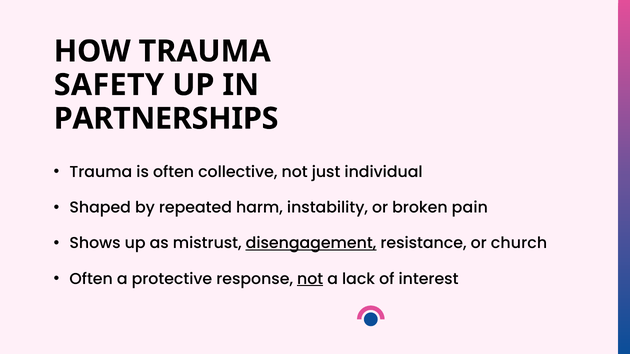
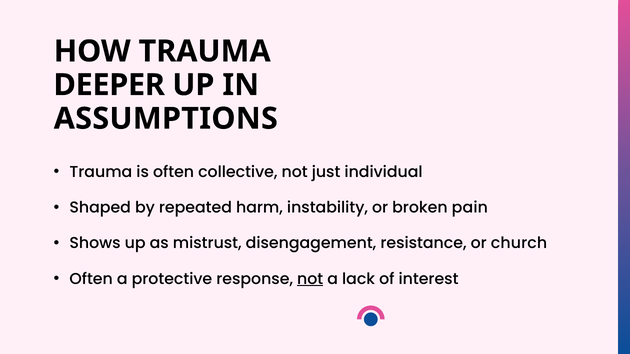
SAFETY: SAFETY -> DEEPER (109, 85)
PARTNERSHIPS: PARTNERSHIPS -> ASSUMPTIONS (166, 119)
disengagement underline: present -> none (311, 244)
